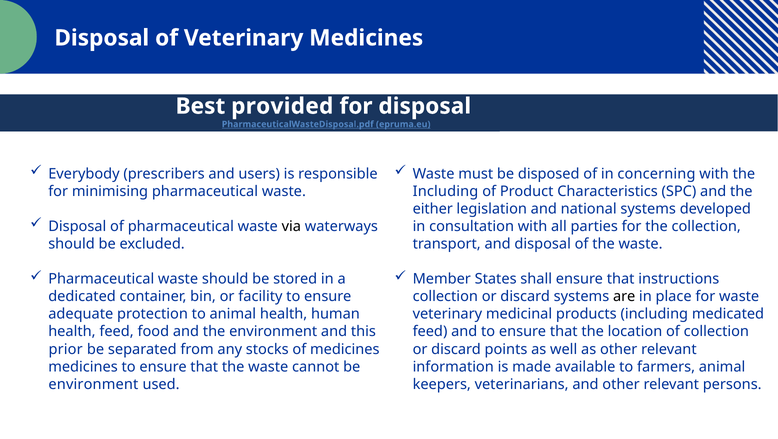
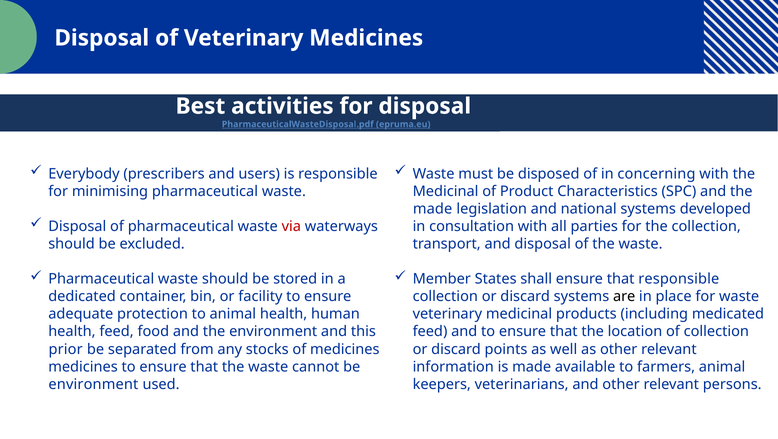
provided: provided -> activities (282, 106)
Including: Including -> Medicinal (446, 191)
either: either -> made (433, 209)
via colour: black -> red (291, 226)
that instructions: instructions -> responsible (679, 279)
